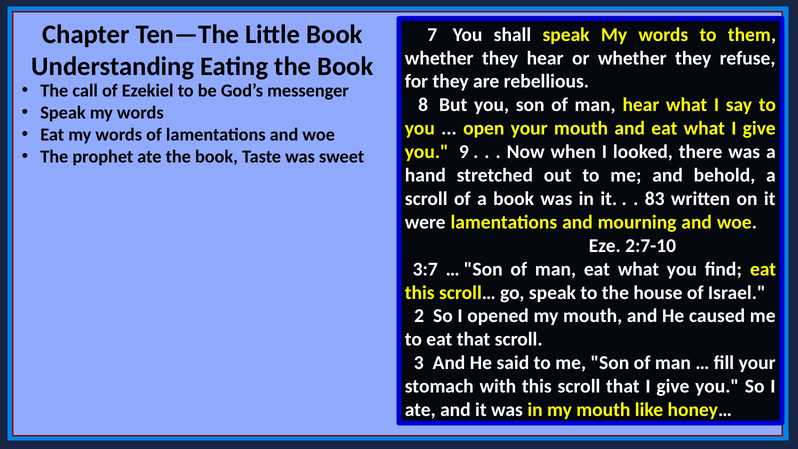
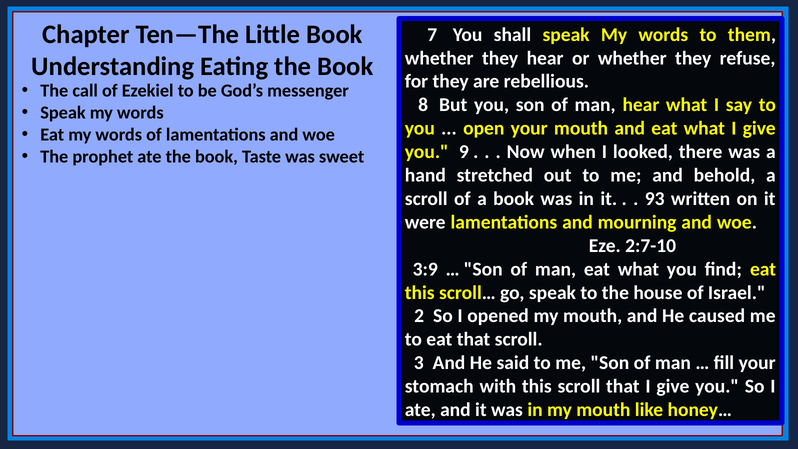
83: 83 -> 93 (655, 199)
3:7: 3:7 -> 3:9 (425, 269)
